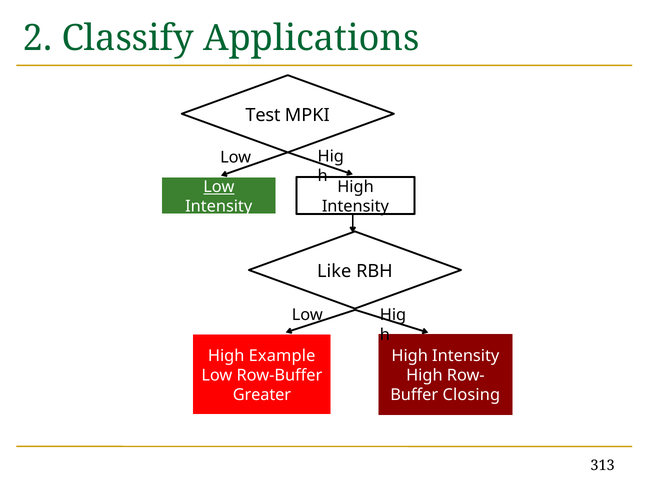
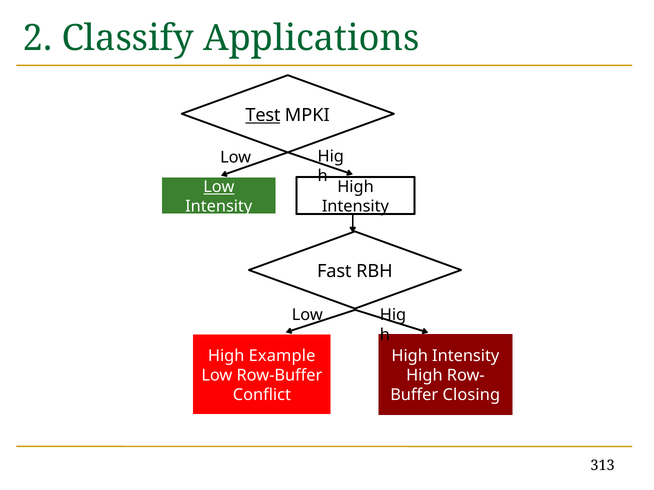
Test underline: none -> present (263, 115)
Like: Like -> Fast (334, 272)
Greater: Greater -> Conflict (262, 395)
